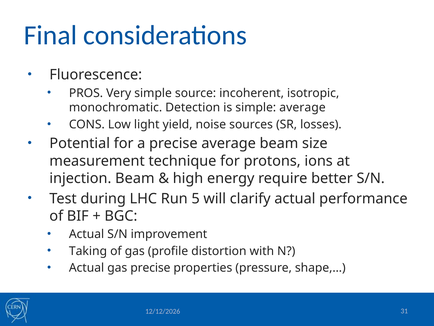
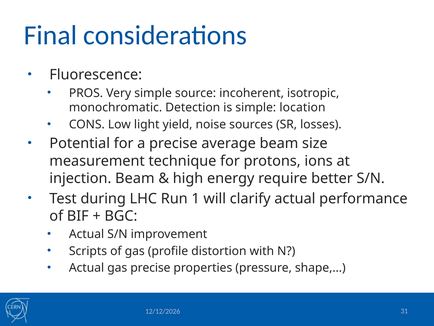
simple average: average -> location (303, 107)
5: 5 -> 1 (196, 198)
Taking: Taking -> Scripts (88, 251)
